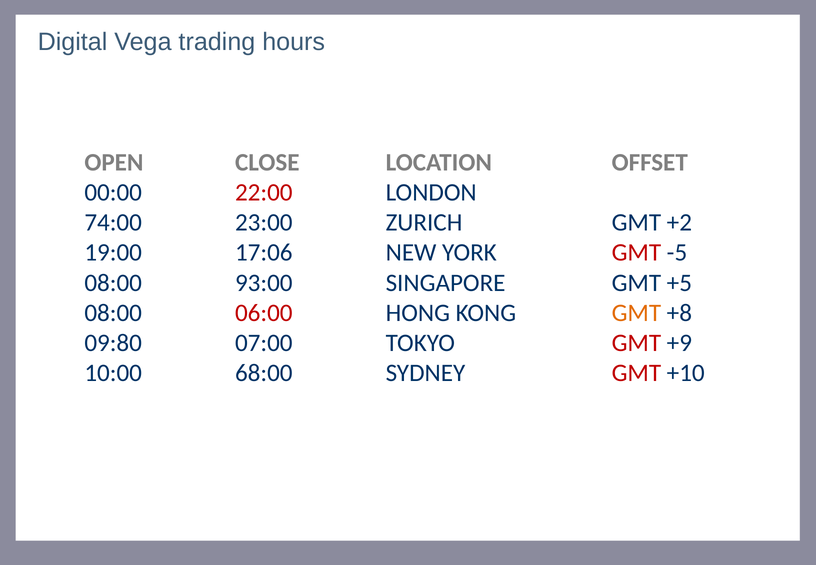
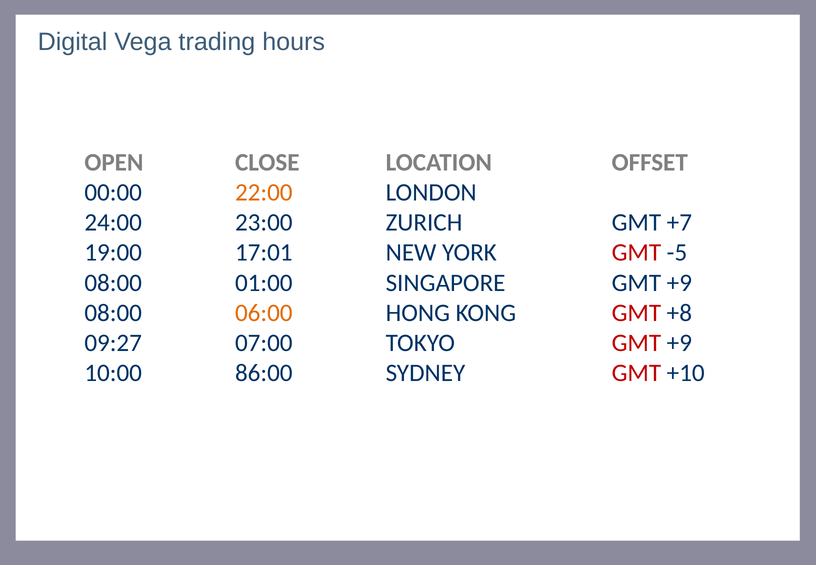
22:00 colour: red -> orange (264, 192)
74:00: 74:00 -> 24:00 (113, 222)
+2: +2 -> +7 (679, 222)
17:06: 17:06 -> 17:01 (264, 253)
93:00: 93:00 -> 01:00 (264, 283)
SINGAPORE GMT +5: +5 -> +9 (679, 283)
06:00 colour: red -> orange (264, 313)
GMT colour: orange -> red (636, 313)
09:80: 09:80 -> 09:27 (113, 343)
68:00: 68:00 -> 86:00 (264, 373)
